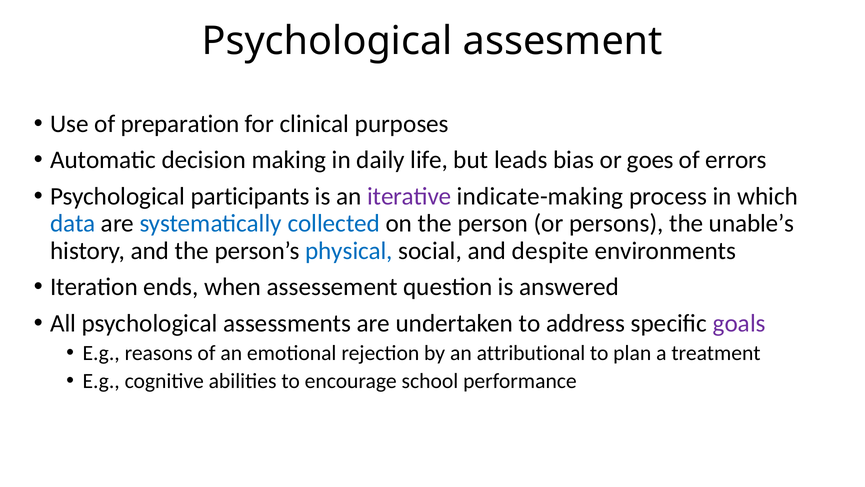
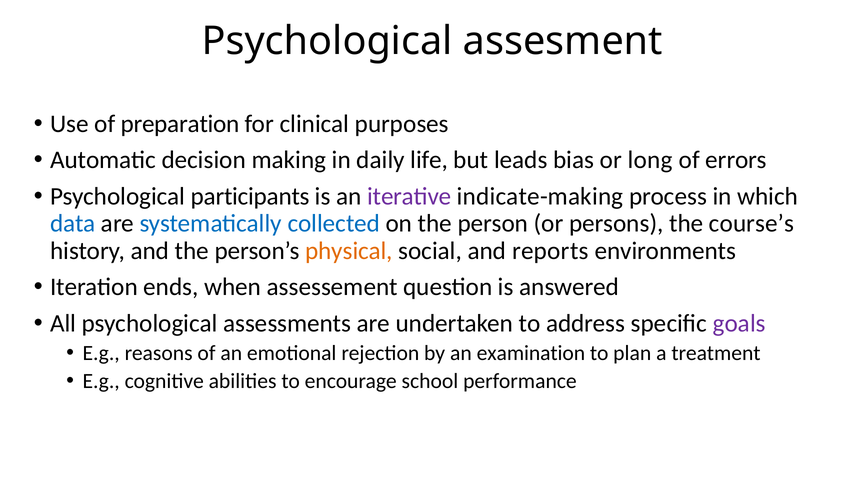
goes: goes -> long (650, 160)
unable’s: unable’s -> course’s (752, 223)
physical colour: blue -> orange (349, 250)
despite: despite -> reports (550, 250)
attributional: attributional -> examination (531, 353)
